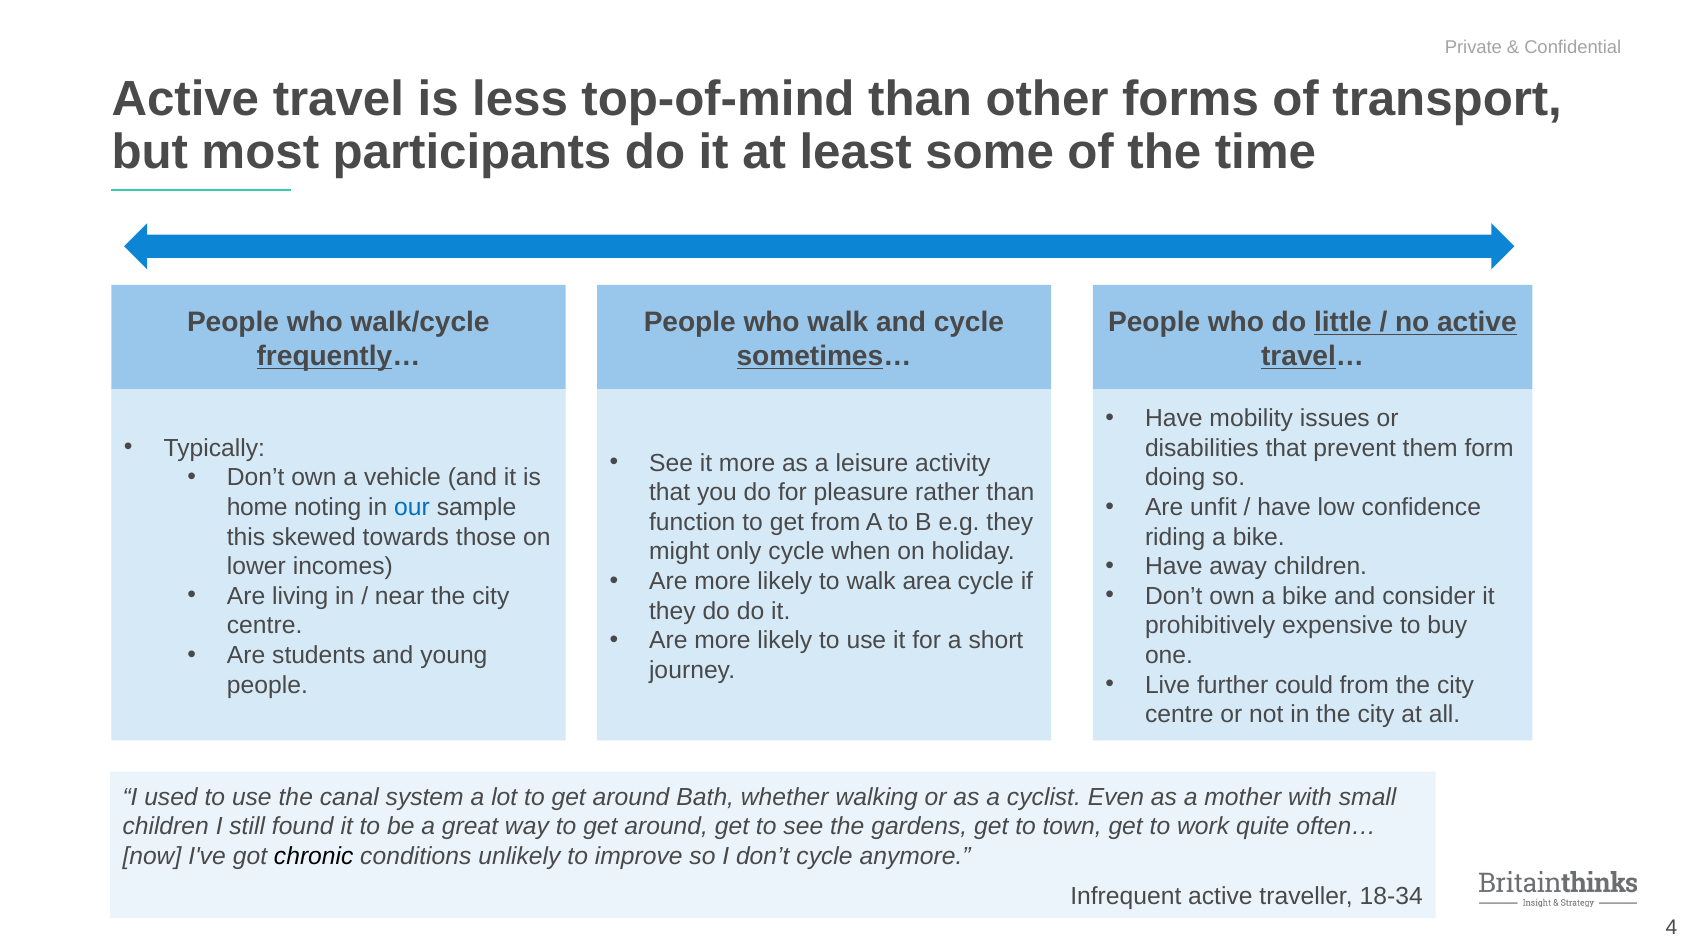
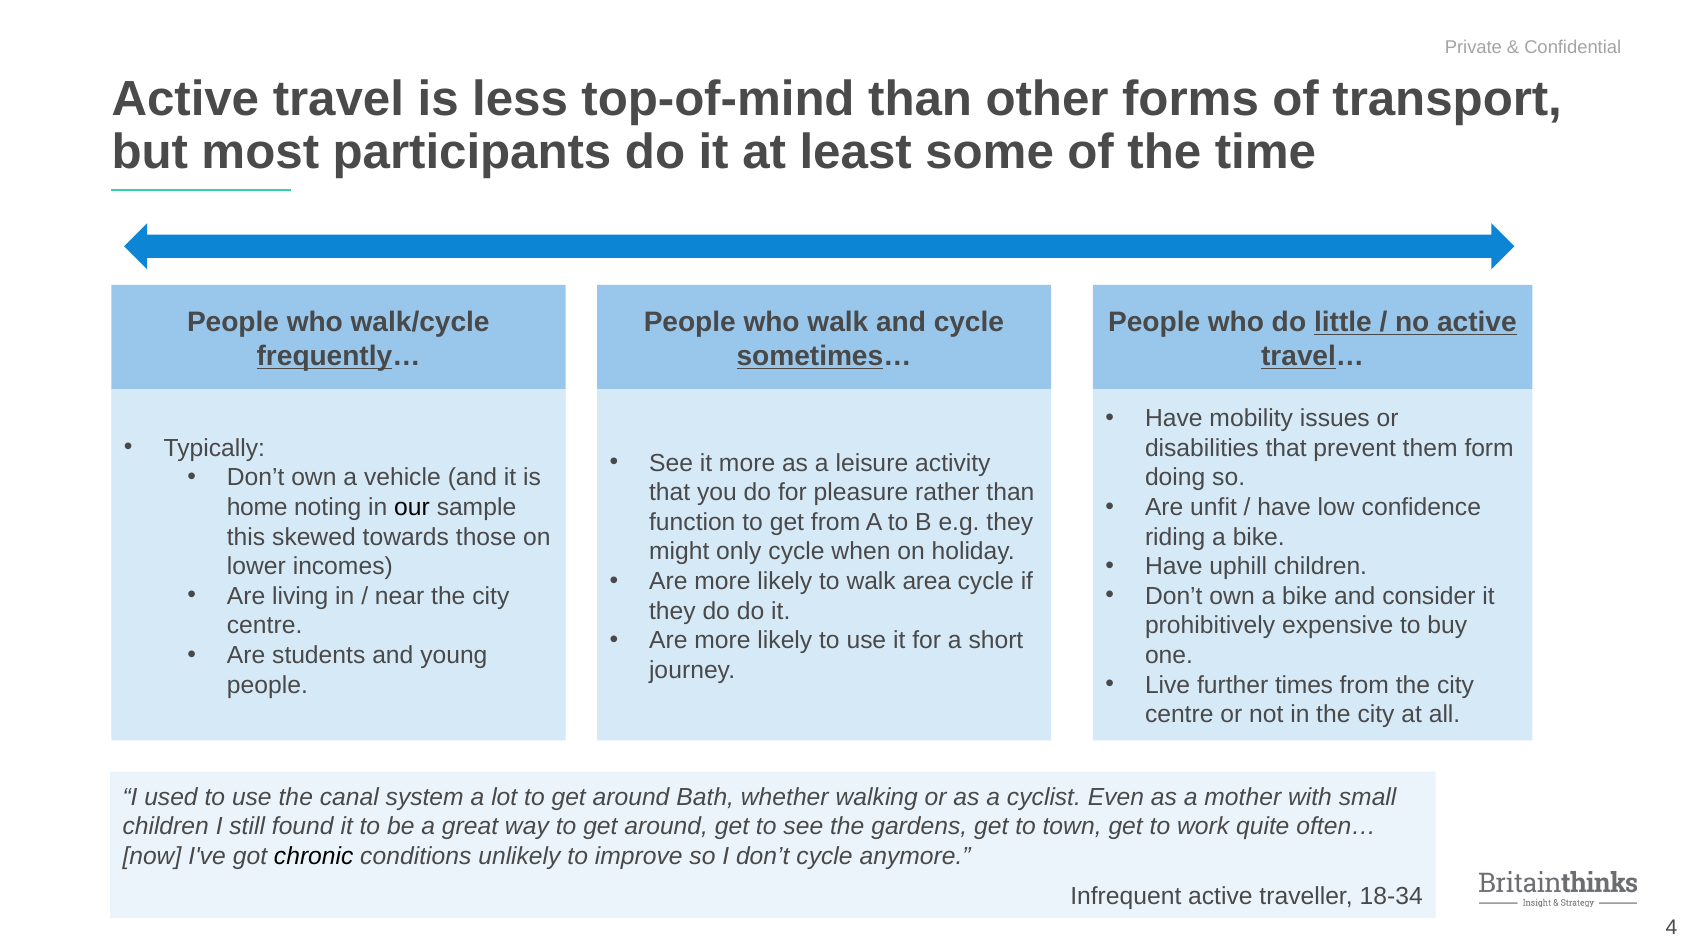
our colour: blue -> black (412, 507)
away: away -> uphill (1238, 566)
could: could -> times (1304, 685)
